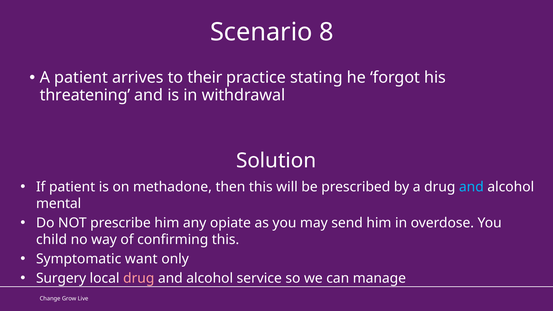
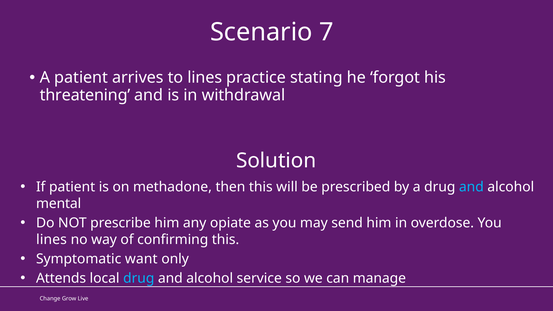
8: 8 -> 7 (326, 32)
to their: their -> lines (205, 78)
child: child -> lines (51, 240)
Surgery: Surgery -> Attends (61, 278)
drug colour: pink -> light blue (139, 278)
